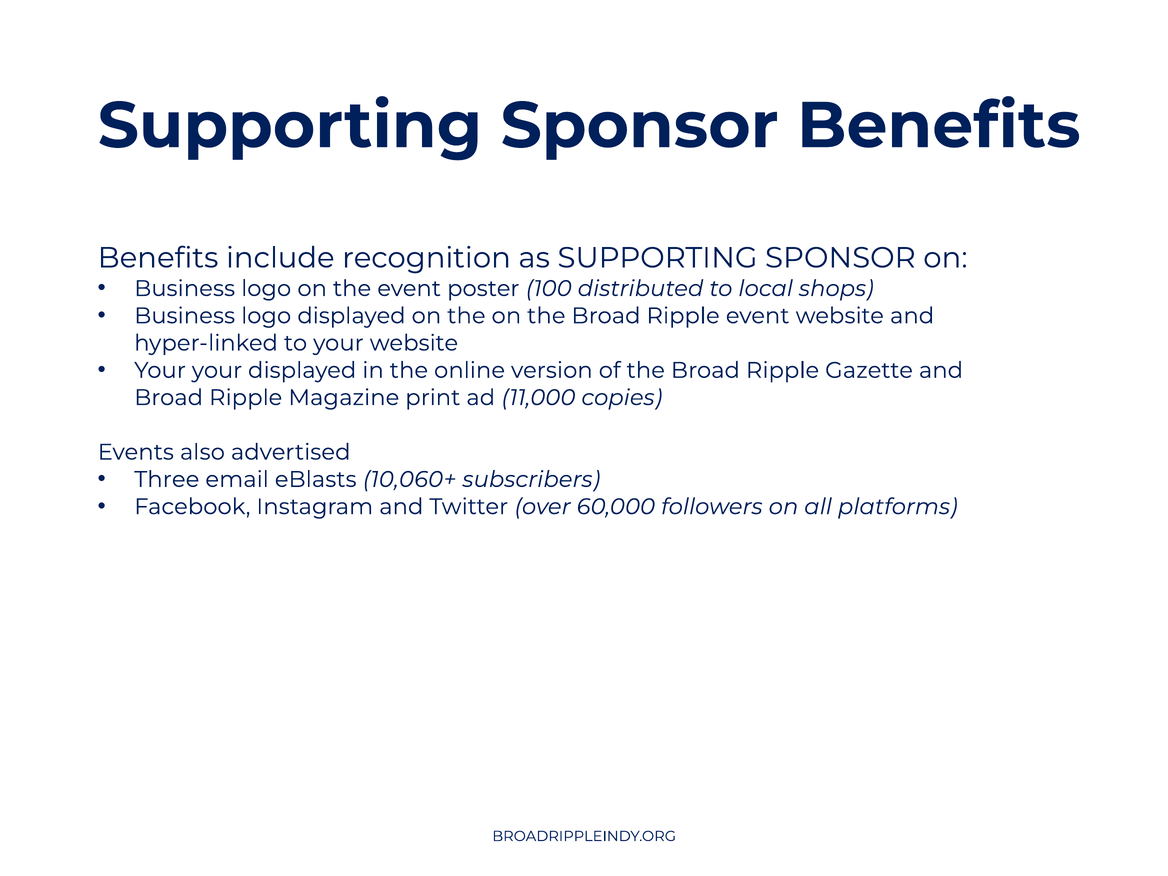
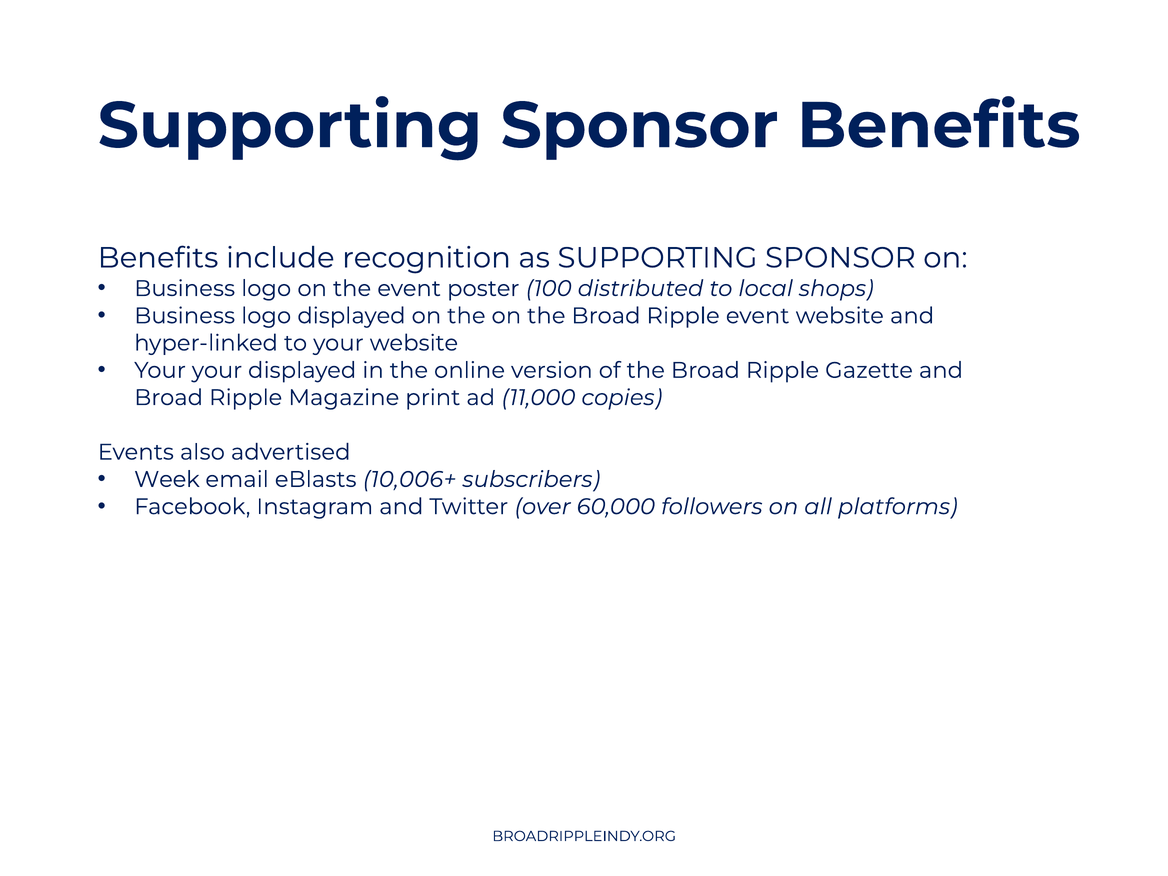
Three: Three -> Week (167, 479)
10,060+: 10,060+ -> 10,006+ (410, 479)
